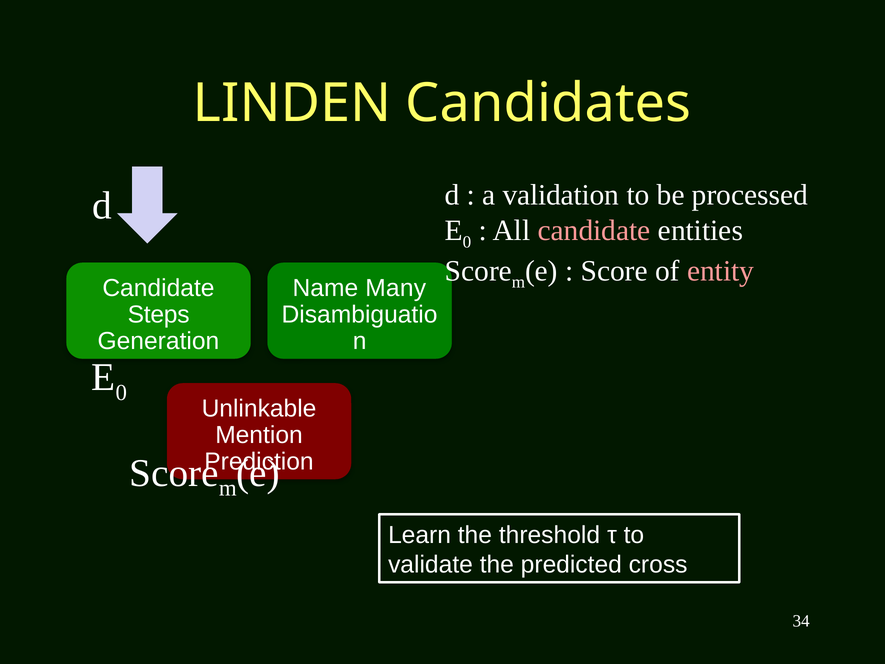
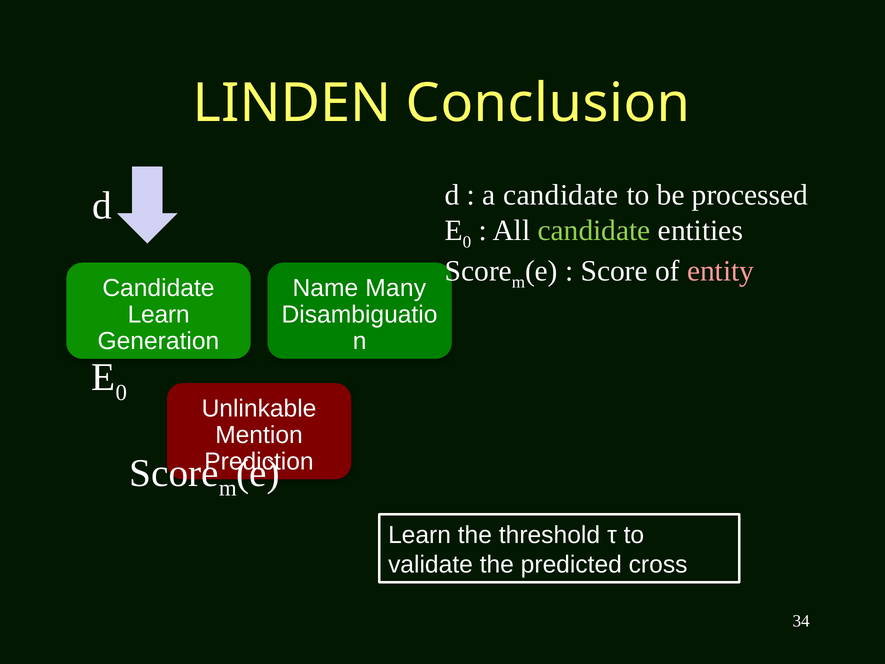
Candidates: Candidates -> Conclusion (548, 103)
a validation: validation -> candidate (561, 195)
candidate colour: pink -> light green (594, 230)
Steps: Steps -> Learn (159, 315)
